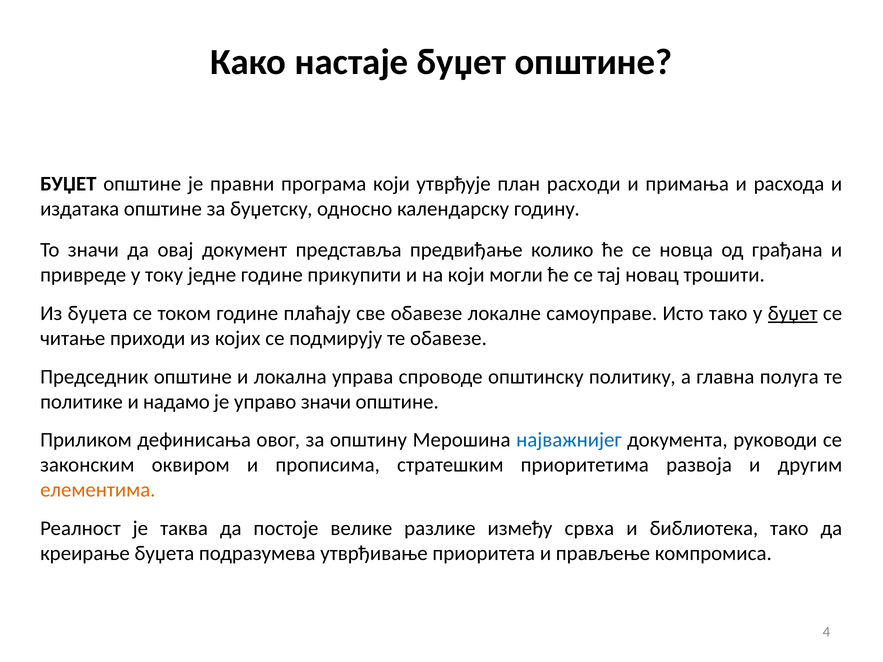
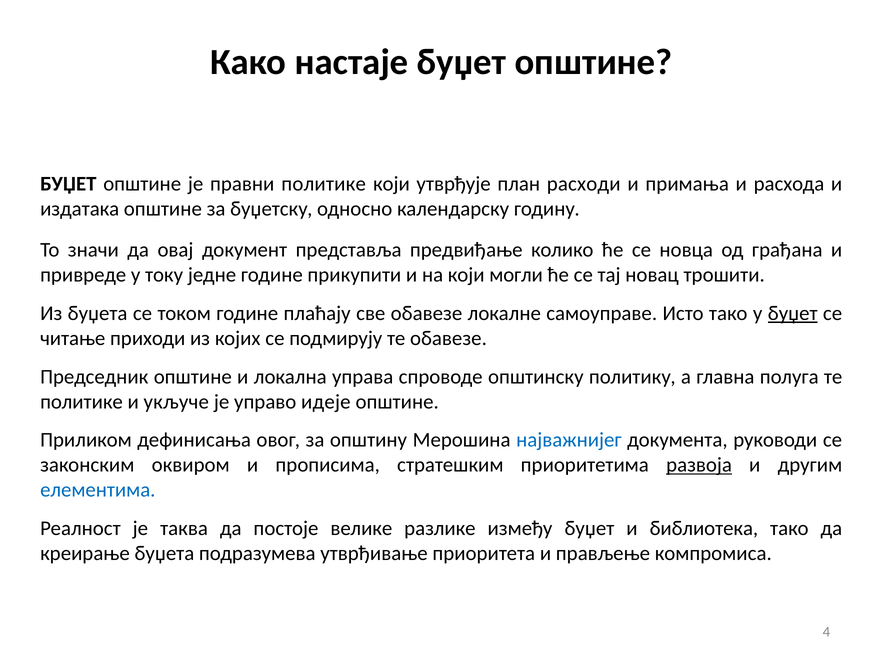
правни програма: програма -> политике (324, 184)
надамо: надамо -> укључе (176, 402)
управо значи: значи -> идеје (326, 402)
развоја underline: none -> present (699, 465)
елементима colour: orange -> blue (98, 490)
између срвха: срвха -> буџет (589, 529)
